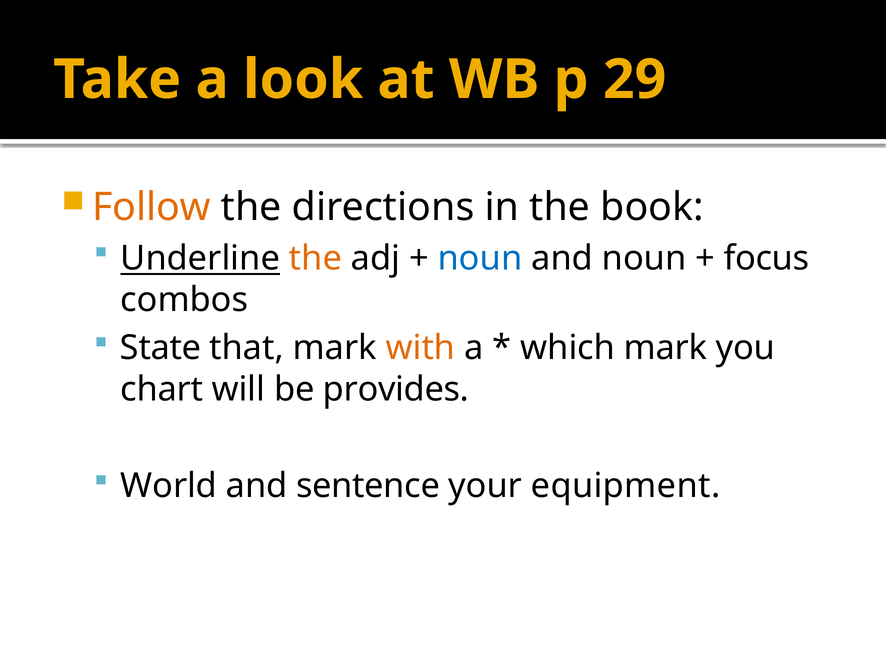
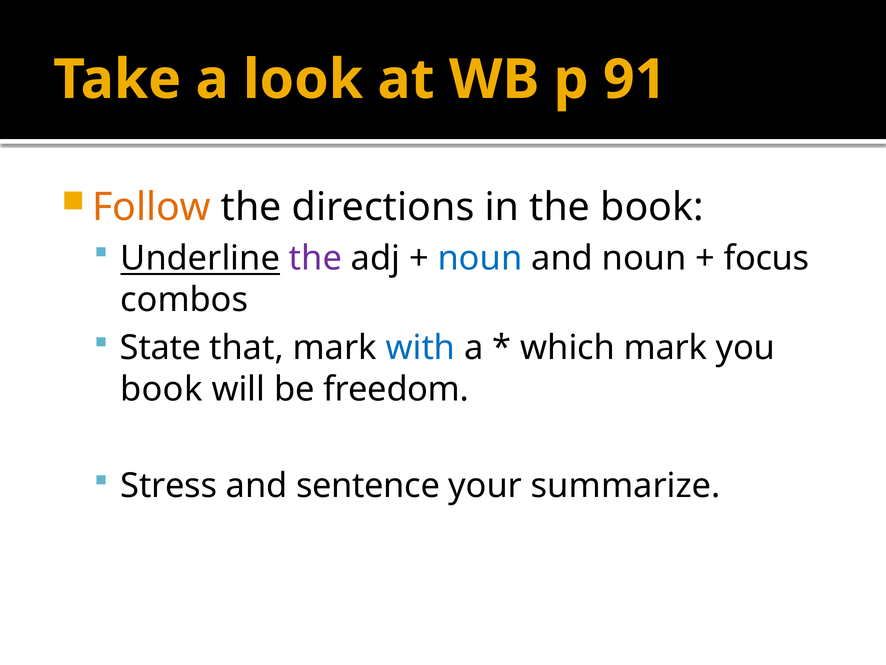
29: 29 -> 91 (635, 80)
the colour: orange -> purple (315, 258)
with colour: orange -> blue (420, 348)
chart: chart -> book (161, 389)
provides: provides -> freedom (396, 389)
World: World -> Stress (169, 486)
equipment: equipment -> summarize (626, 486)
